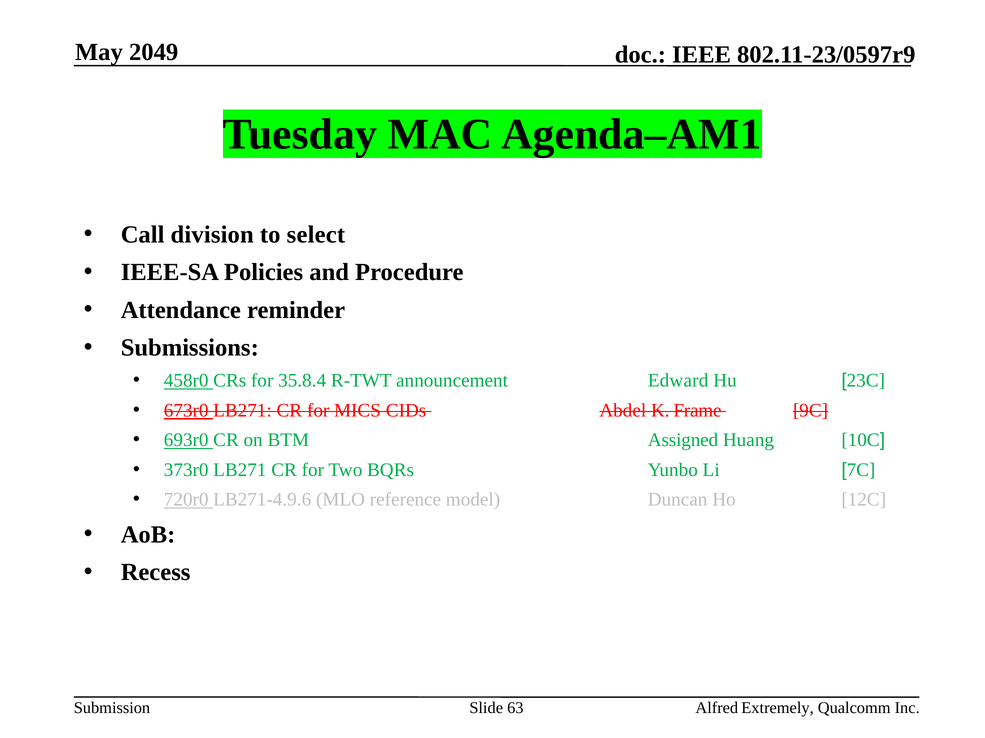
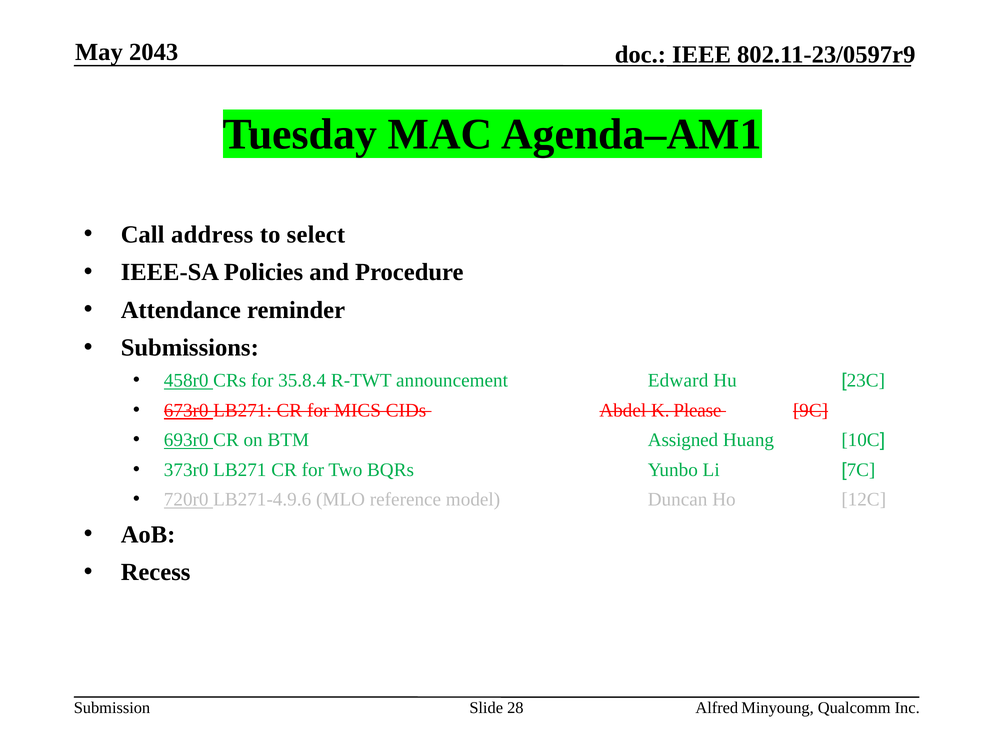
2049: 2049 -> 2043 (154, 52)
division: division -> address (212, 235)
Frame: Frame -> Please (697, 411)
63: 63 -> 28 (515, 709)
Extremely: Extremely -> Minyoung (778, 709)
